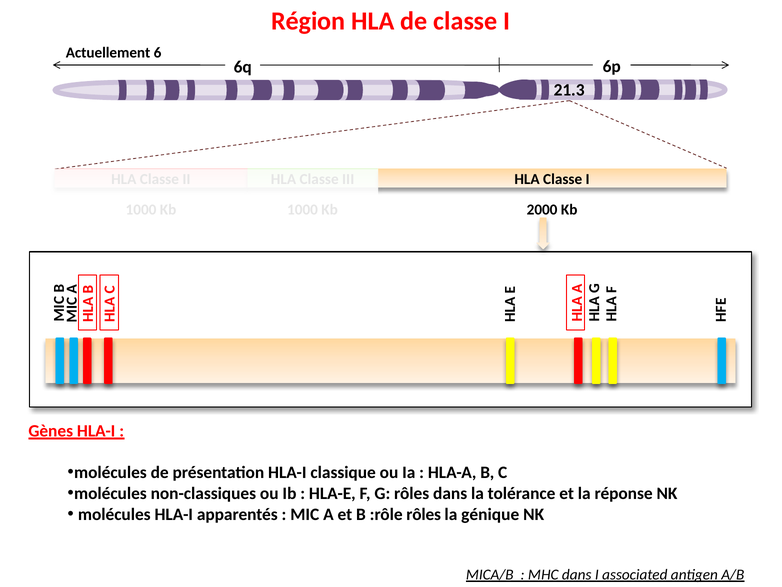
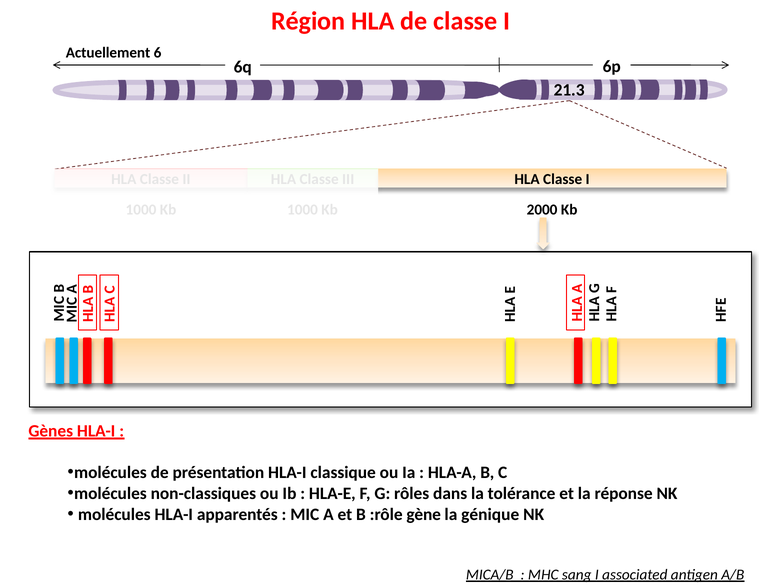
:rôle rôles: rôles -> gène (424, 514)
MHC dans: dans -> sang (577, 574)
